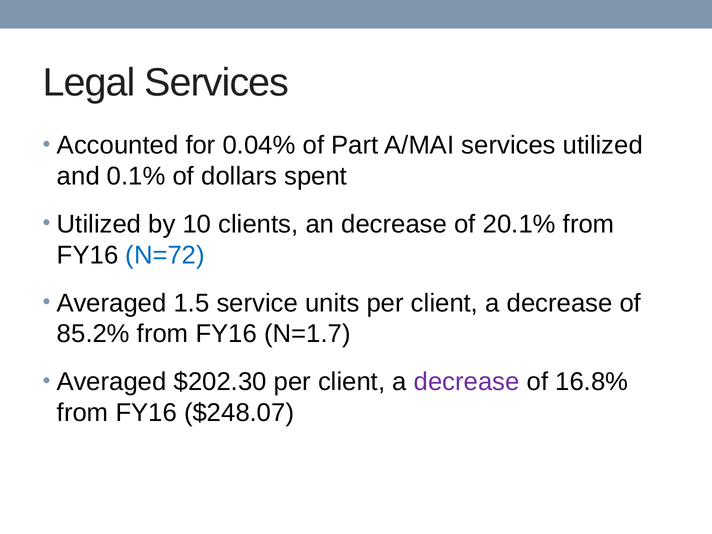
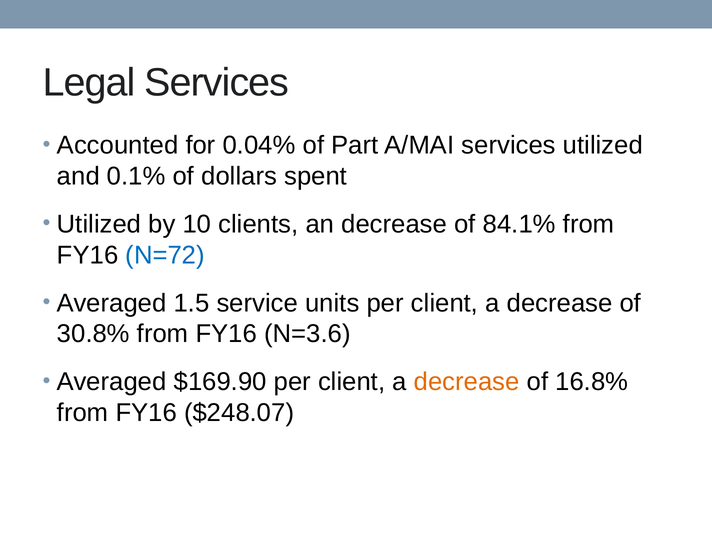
20.1%: 20.1% -> 84.1% (519, 224)
85.2%: 85.2% -> 30.8% (93, 334)
N=1.7: N=1.7 -> N=3.6 (307, 334)
$202.30: $202.30 -> $169.90 (220, 382)
decrease colour: purple -> orange (467, 382)
